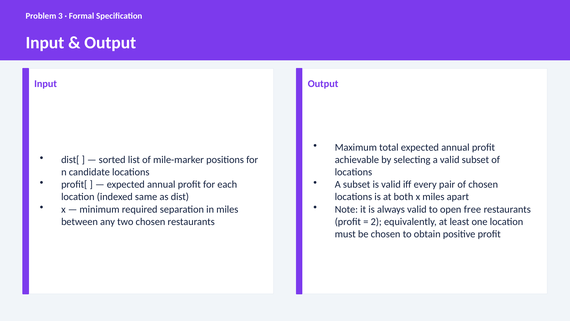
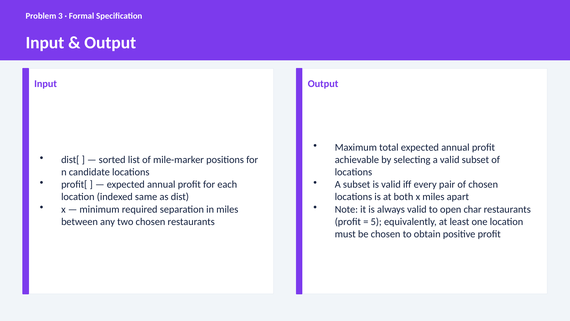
free: free -> char (473, 209)
2: 2 -> 5 (376, 221)
